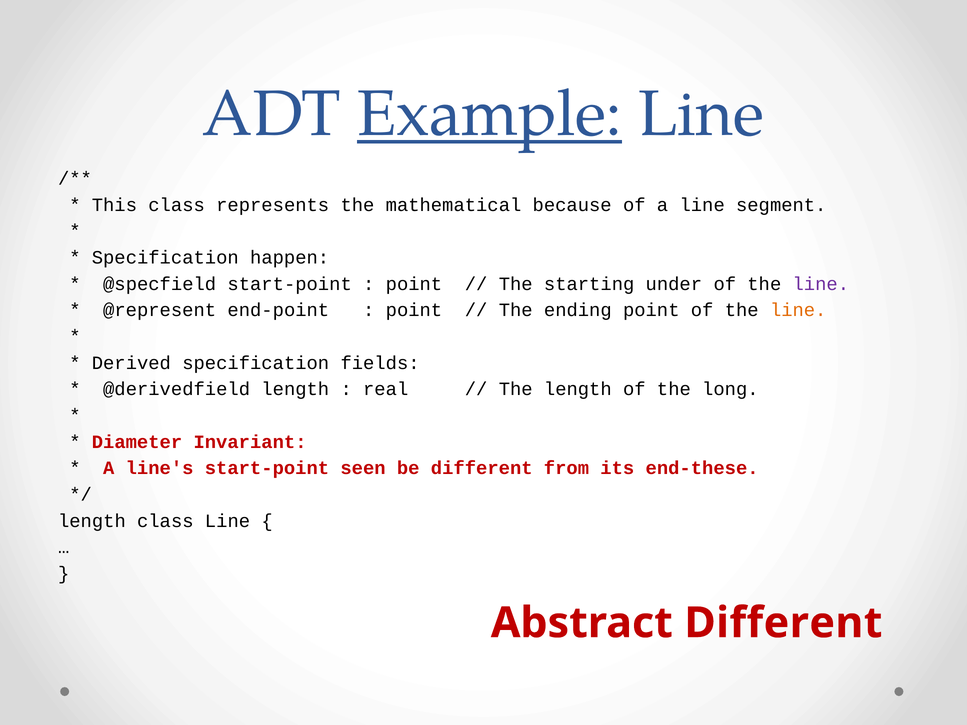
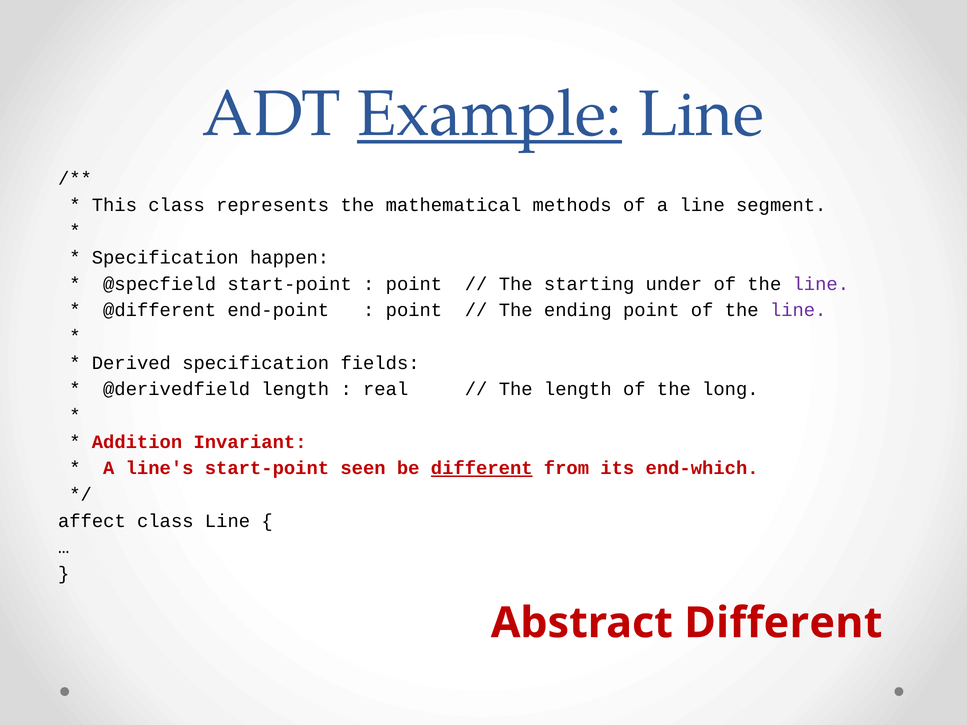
because: because -> methods (572, 205)
@represent: @represent -> @different (160, 310)
line colour: orange -> purple (798, 310)
Diameter: Diameter -> Addition (137, 442)
different underline: none -> present (482, 468)
end-these: end-these -> end-which (702, 468)
length: length -> affect (92, 521)
